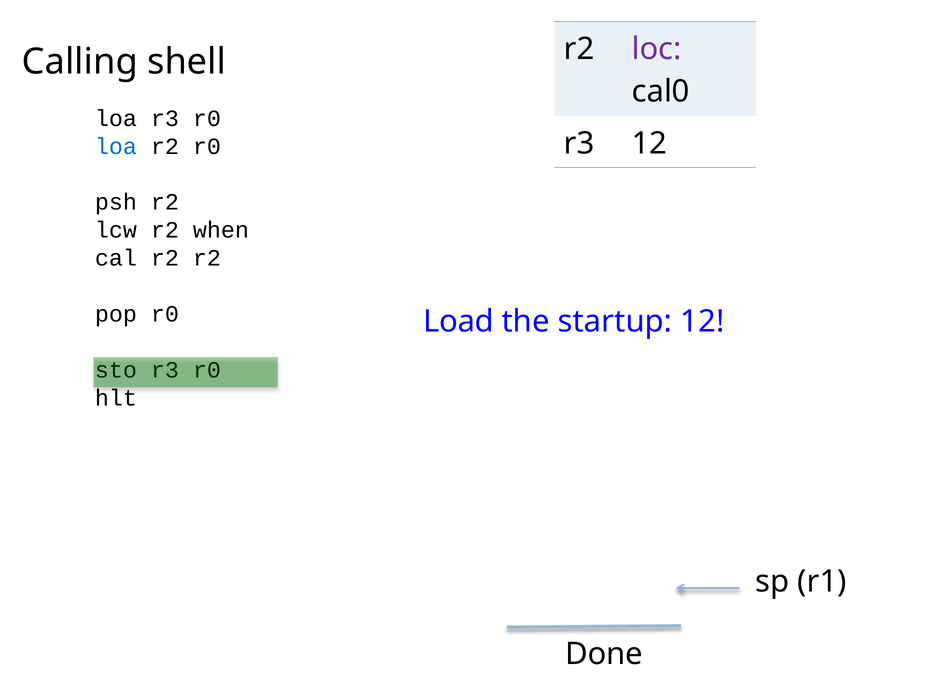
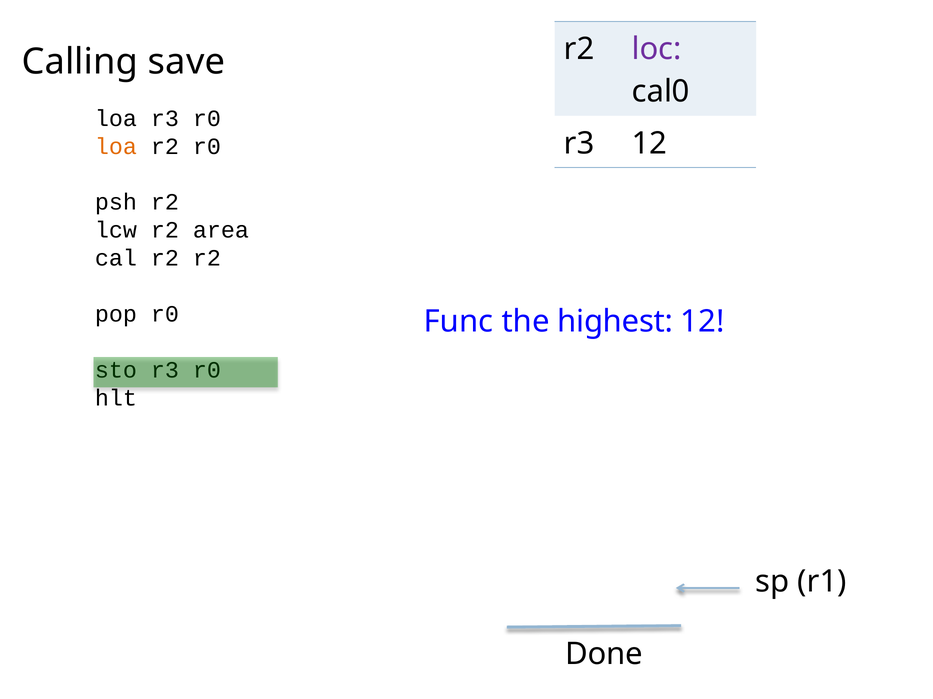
shell: shell -> save (186, 62)
loa colour: blue -> orange (116, 146)
when: when -> area (221, 230)
Load: Load -> Func (458, 322)
startup: startup -> highest (615, 322)
